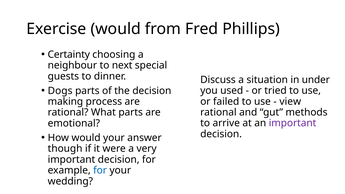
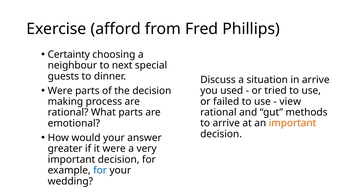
Exercise would: would -> afford (116, 29)
in under: under -> arrive (316, 80)
Dogs: Dogs -> Were (60, 91)
important colour: purple -> orange (293, 123)
though: though -> greater (65, 149)
